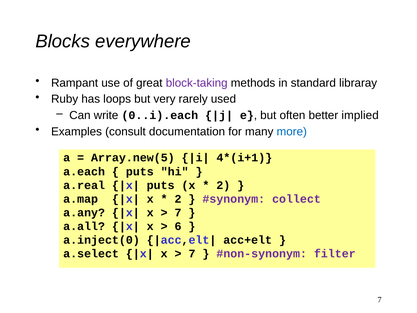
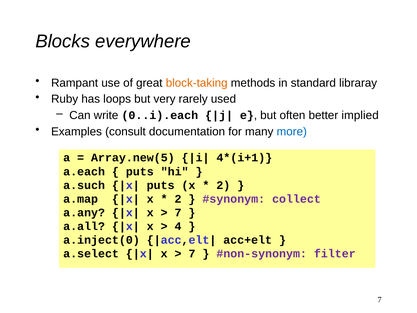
block-taking colour: purple -> orange (197, 83)
a.real: a.real -> a.such (84, 185)
6: 6 -> 4 (178, 226)
